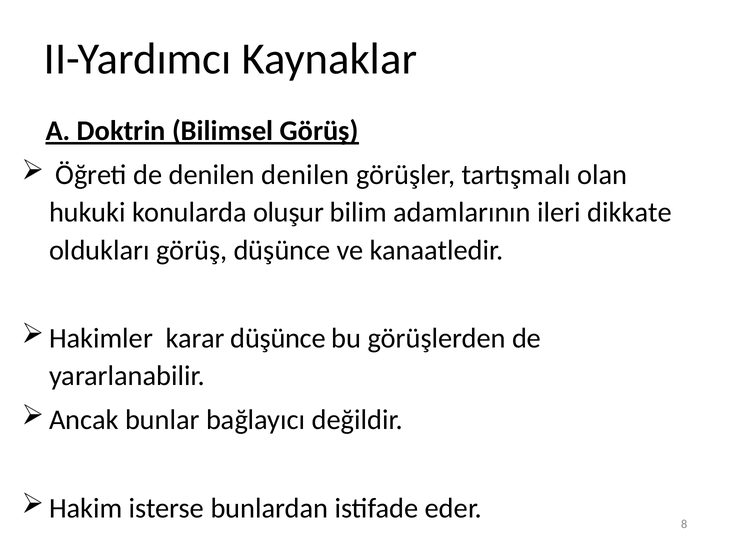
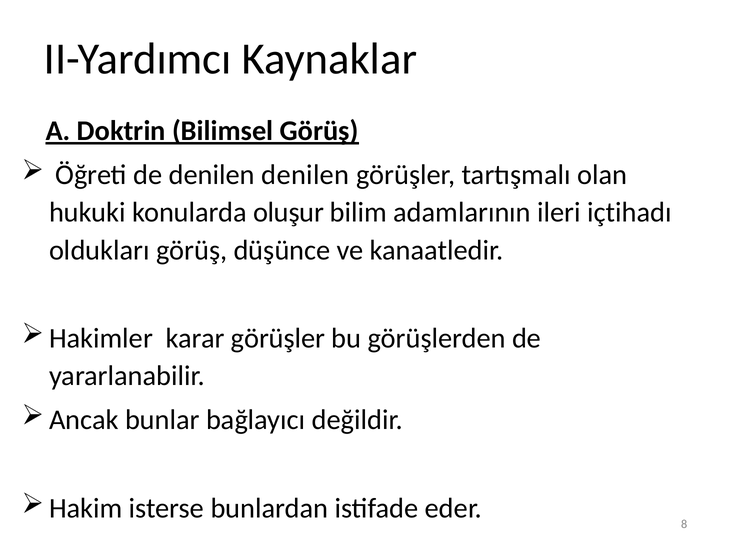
dikkate: dikkate -> içtihadı (630, 212)
karar düşünce: düşünce -> görüşler (278, 338)
